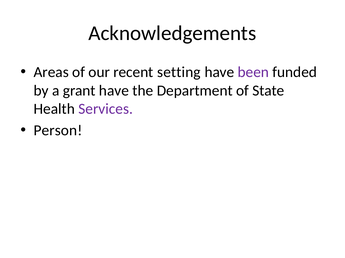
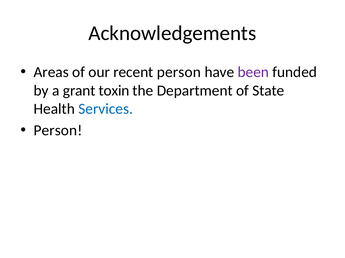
recent setting: setting -> person (179, 72)
grant have: have -> toxin (114, 91)
Services colour: purple -> blue (106, 109)
